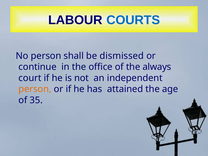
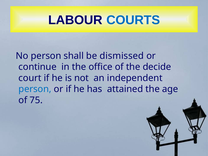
always: always -> decide (157, 67)
person colour: orange -> blue (35, 89)
35: 35 -> 75 (36, 100)
